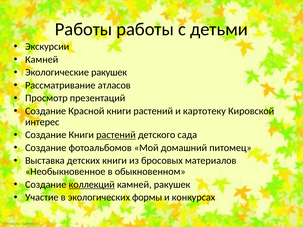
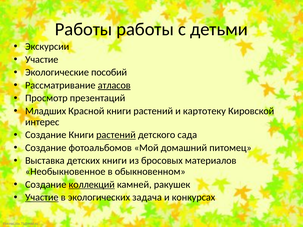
Камней: Камней -> Участие (42, 59)
Экологические ракушек: ракушек -> пособий (109, 72)
атласов underline: none -> present (114, 85)
Создание: Создание -> Младших (46, 111)
Участие underline: none -> present (42, 198)
формы: формы -> задача (147, 198)
